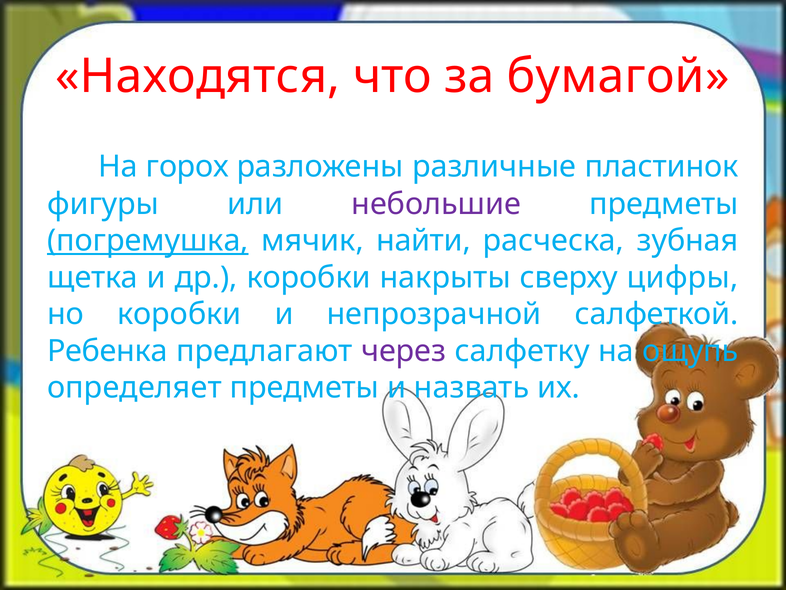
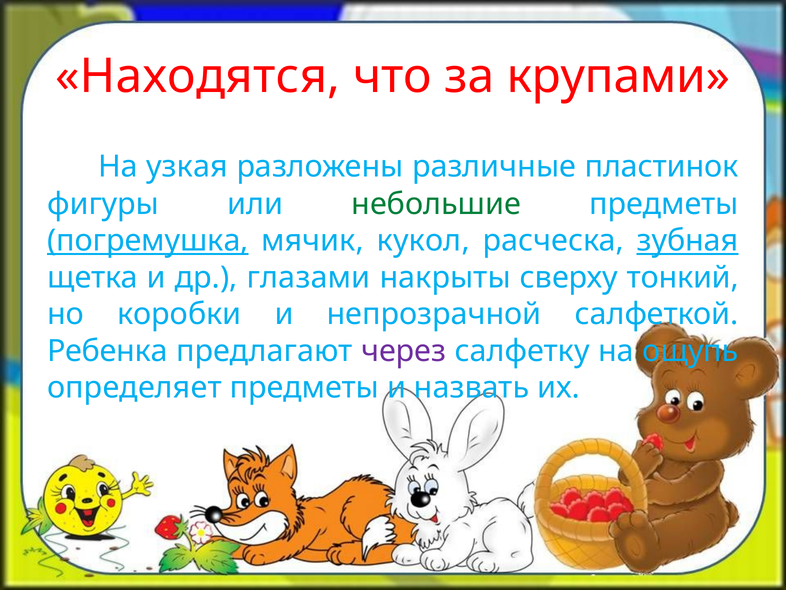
бумагой: бумагой -> крупами (619, 76)
горох: горох -> узкая (187, 166)
небольшие colour: purple -> green (436, 204)
найти: найти -> кукол (423, 241)
зубная underline: none -> present (688, 241)
др коробки: коробки -> глазами (309, 277)
цифры: цифры -> тонкий (683, 277)
